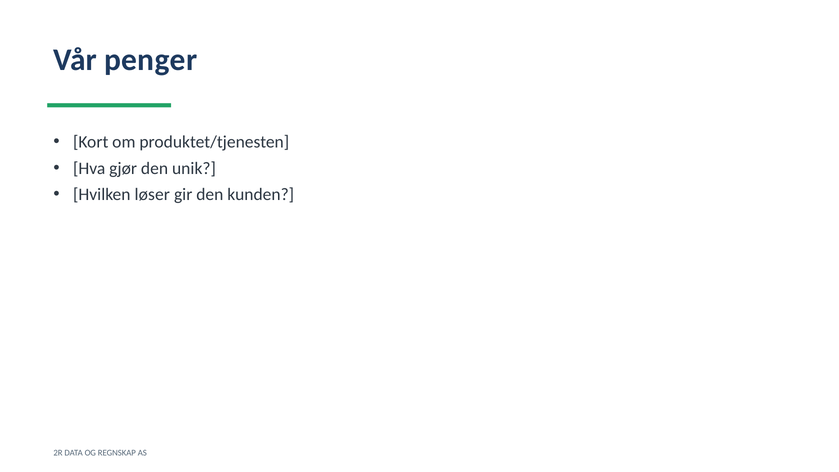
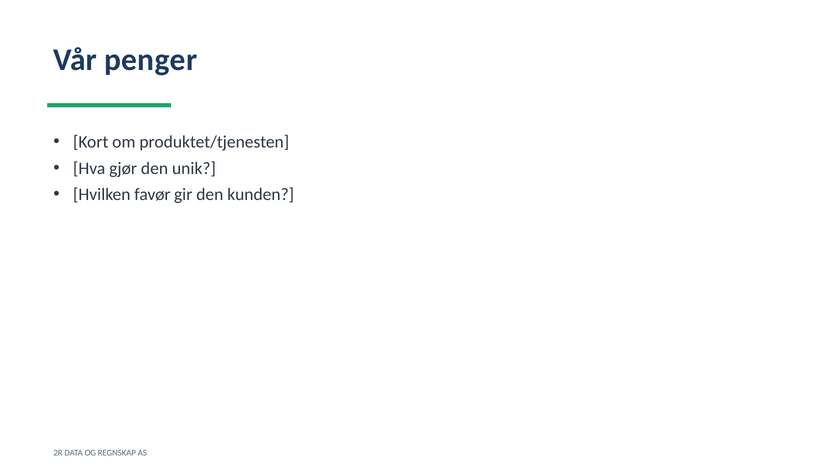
løser: løser -> favør (152, 195)
